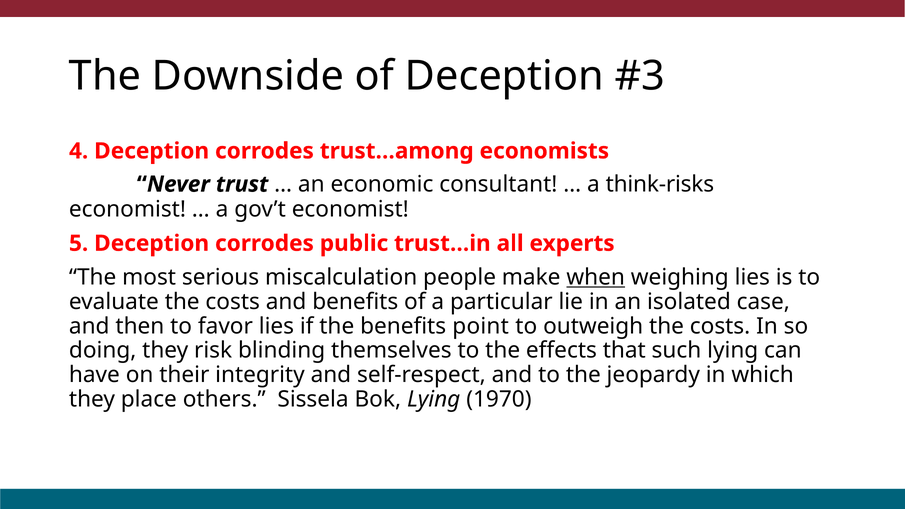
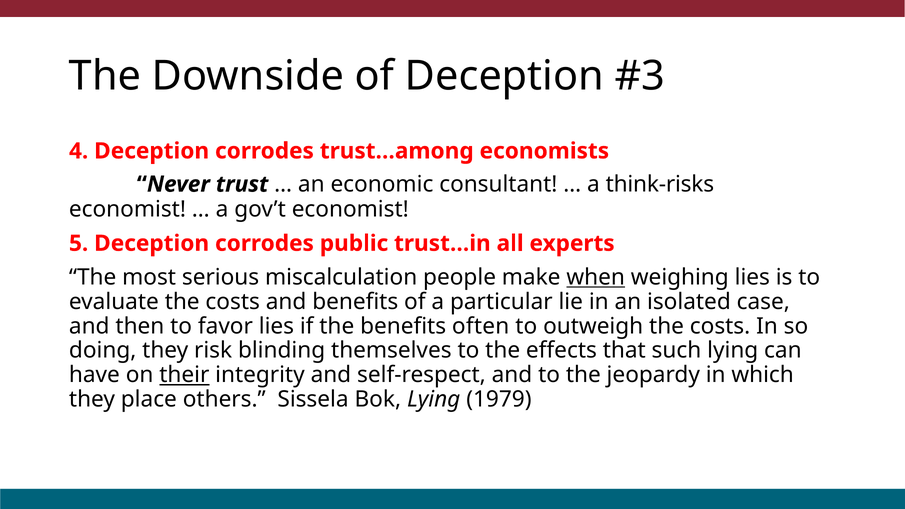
point: point -> often (481, 326)
their underline: none -> present (184, 375)
1970: 1970 -> 1979 (499, 399)
